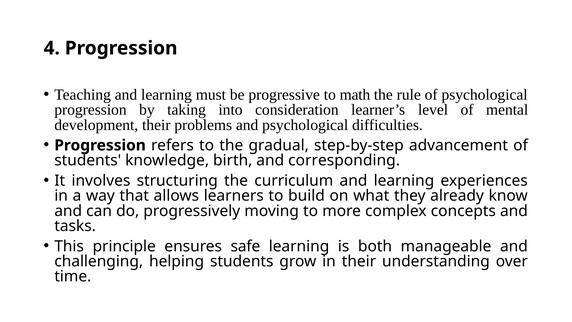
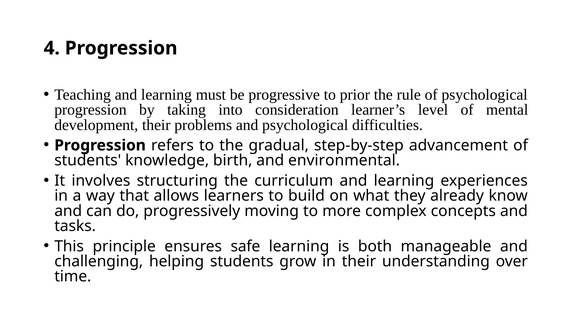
math: math -> prior (355, 95)
corresponding: corresponding -> environmental (344, 160)
